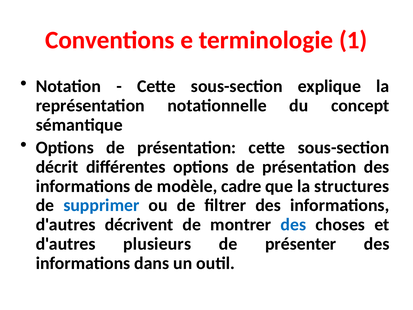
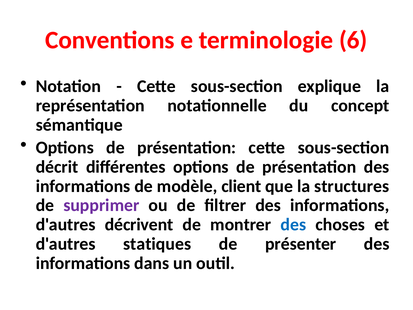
1: 1 -> 6 (353, 40)
cadre: cadre -> client (241, 186)
supprimer colour: blue -> purple (101, 205)
plusieurs: plusieurs -> statiques (157, 244)
